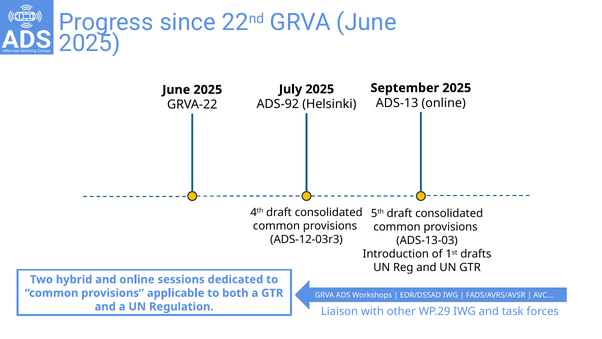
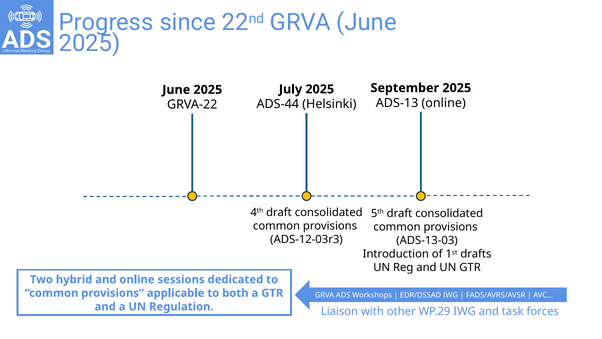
ADS-92: ADS-92 -> ADS-44 (278, 104)
